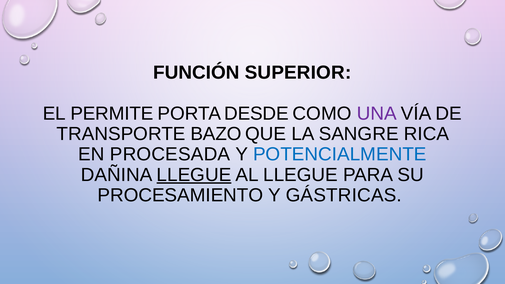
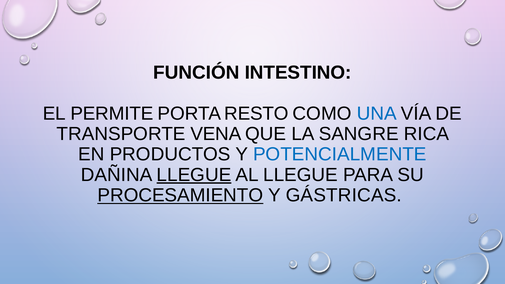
SUPERIOR: SUPERIOR -> INTESTINO (298, 73)
DESDE: DESDE -> RESTO (256, 113)
UNA colour: purple -> blue (377, 113)
BAZO: BAZO -> VENA (216, 134)
PROCESADA: PROCESADA -> PRODUCTOS (170, 154)
PROCESAMIENTO underline: none -> present (180, 195)
